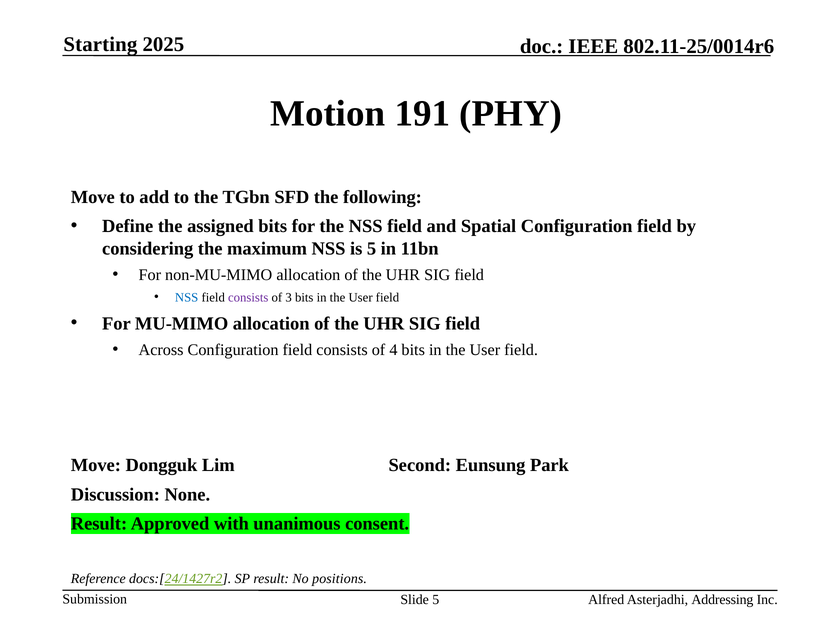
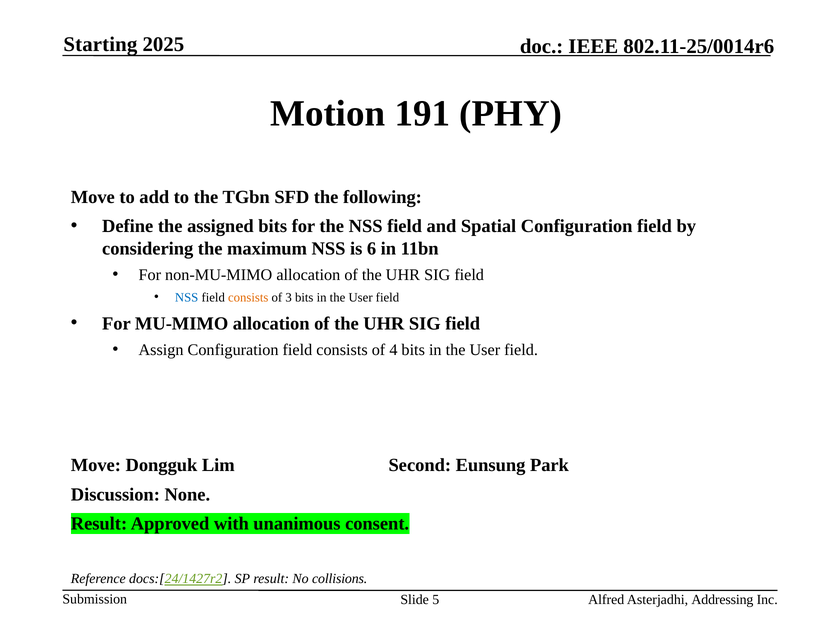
is 5: 5 -> 6 (372, 248)
consists colour: purple -> orange (248, 297)
Across: Across -> Assign (161, 350)
positions: positions -> collisions (340, 579)
